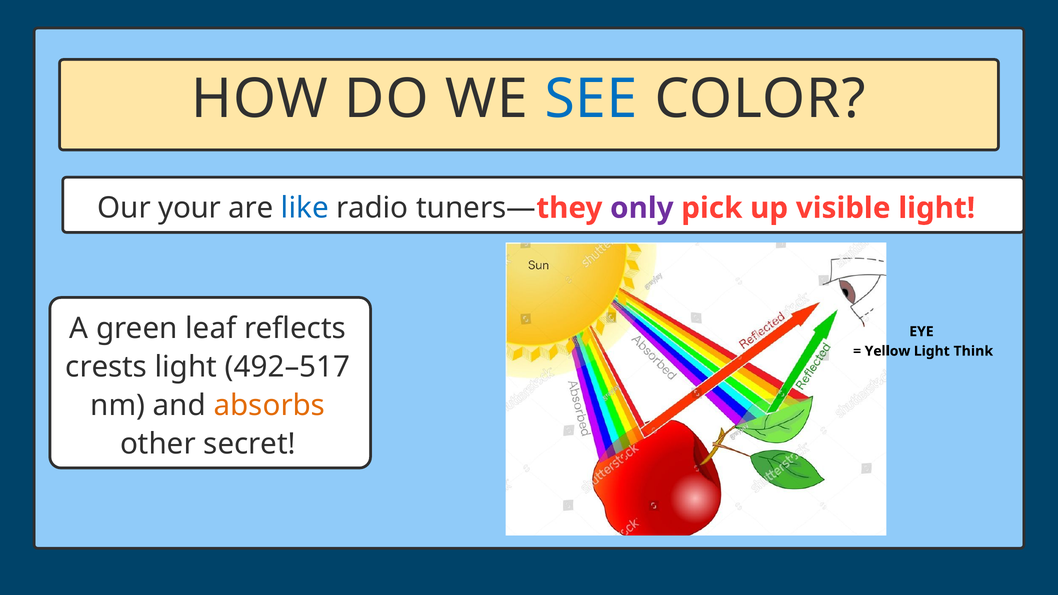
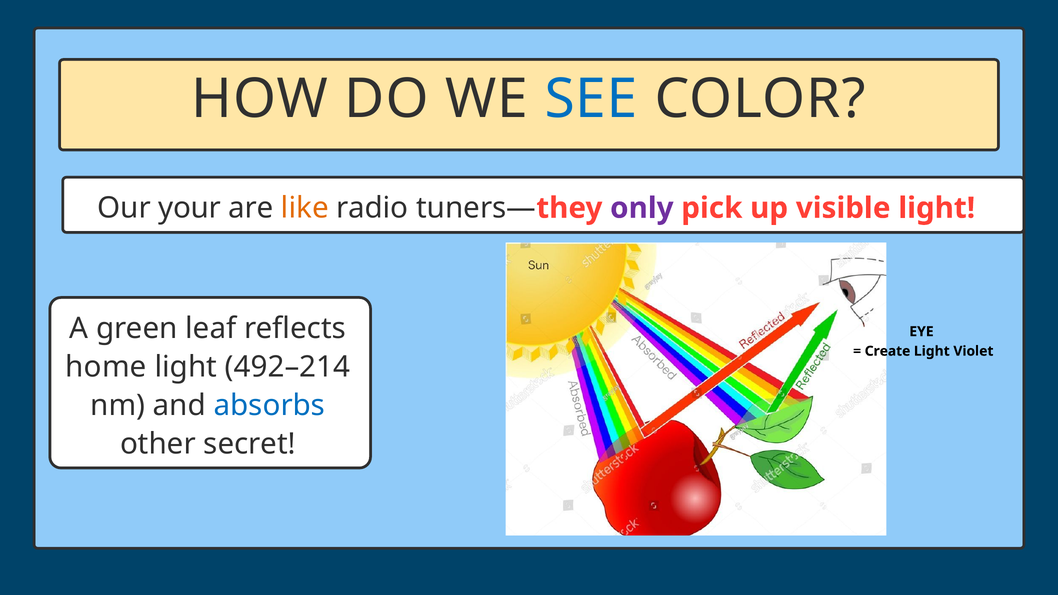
like colour: blue -> orange (305, 208)
Yellow: Yellow -> Create (888, 351)
Think: Think -> Violet (973, 351)
crests: crests -> home (106, 367)
492–517: 492–517 -> 492–214 (287, 367)
absorbs colour: orange -> blue (269, 405)
